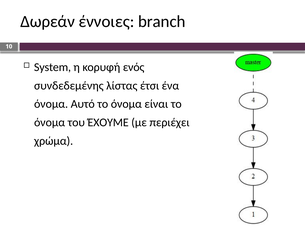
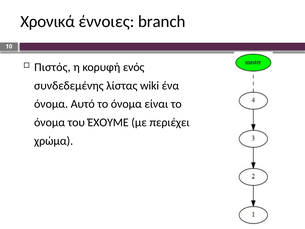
Δωρεάν: Δωρεάν -> Χρονικά (48, 22)
System: System -> Πιστός (52, 67)
έτσι: έτσι -> wiki (150, 86)
